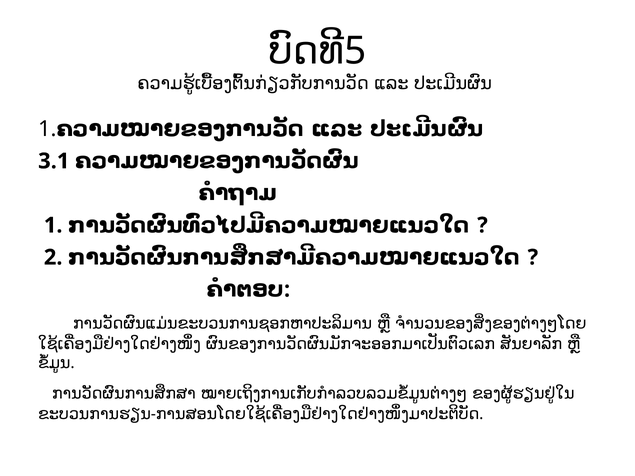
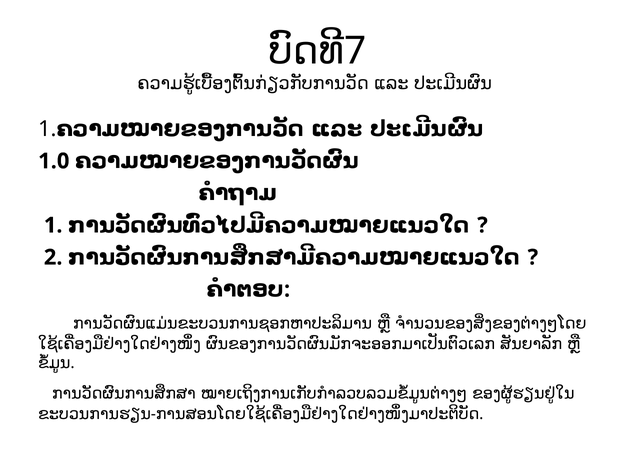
5: 5 -> 7 (355, 51)
3.1: 3.1 -> 1.0 (54, 161)
